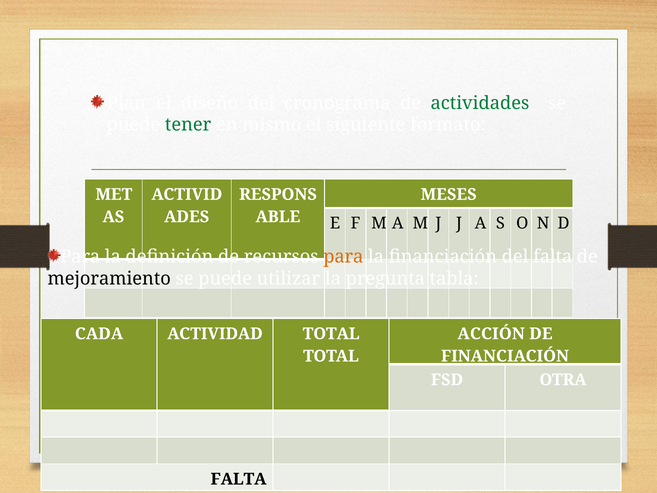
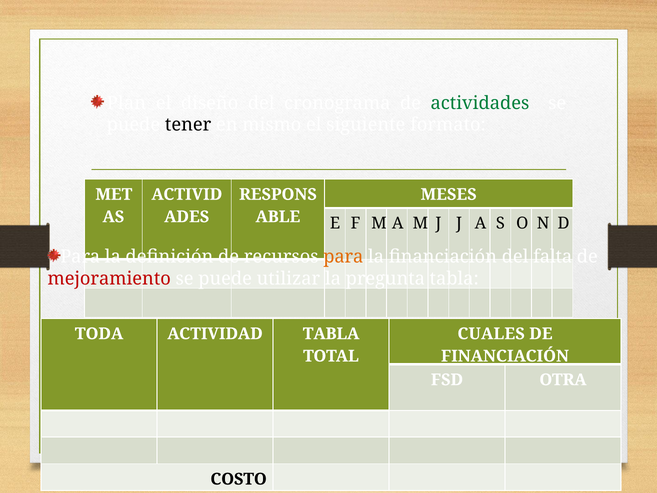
tener colour: green -> black (188, 125)
mejoramiento colour: black -> red (109, 279)
CADA: CADA -> TODA (99, 334)
ACTIVIDAD TOTAL: TOTAL -> TABLA (331, 334)
ACCIÓN: ACCIÓN -> CUALES (491, 334)
FALTA: FALTA -> COSTO (239, 479)
